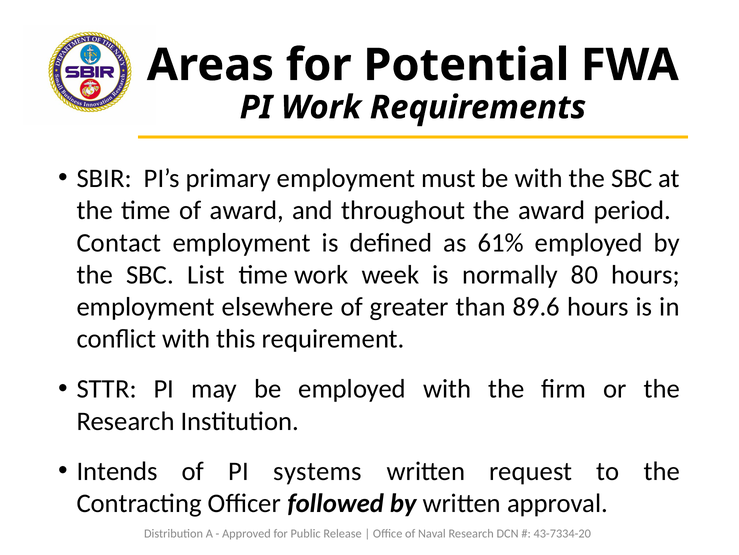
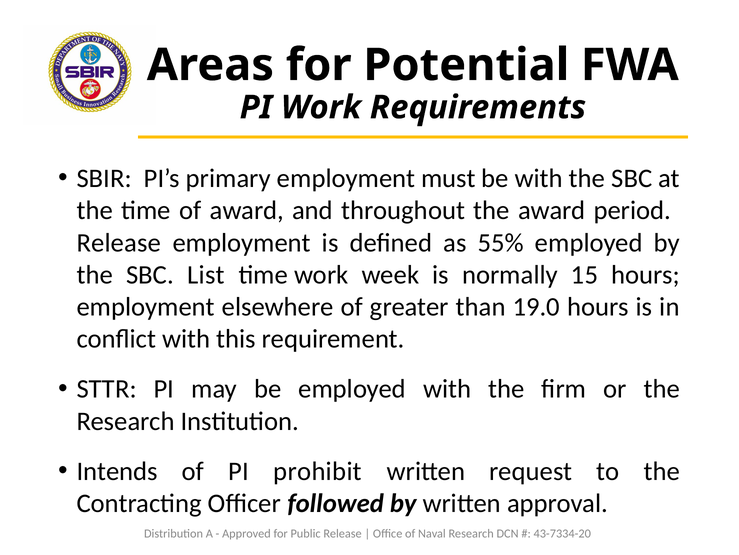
Contact: Contact -> Release (119, 242)
61%: 61% -> 55% (501, 242)
80: 80 -> 15 (584, 274)
89.6: 89.6 -> 19.0 (536, 306)
systems: systems -> prohibit (318, 471)
